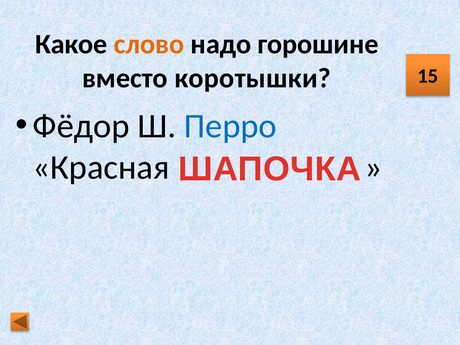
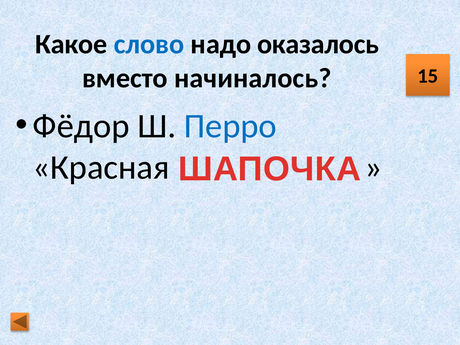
слово colour: orange -> blue (149, 44)
горошине: горошине -> оказалось (318, 44)
коротышки: коротышки -> начиналось (253, 78)
